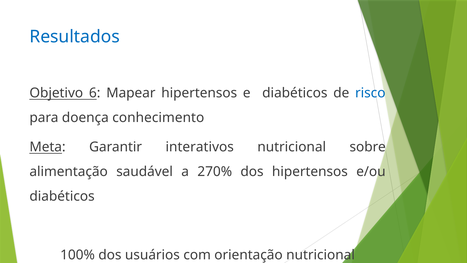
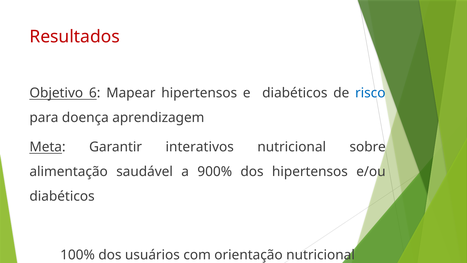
Resultados colour: blue -> red (75, 37)
conhecimento: conhecimento -> aprendizagem (158, 118)
270%: 270% -> 900% (215, 171)
